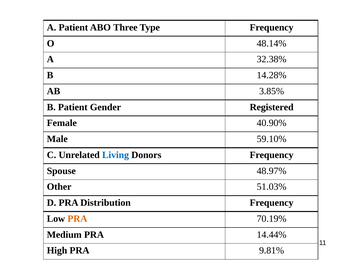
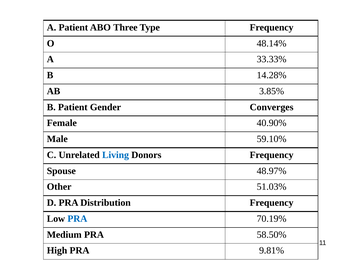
32.38%: 32.38% -> 33.33% (272, 59)
Registered: Registered -> Converges (272, 107)
PRA colour: orange -> blue (77, 219)
14.44%: 14.44% -> 58.50% (272, 235)
